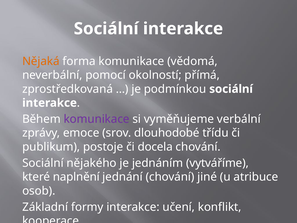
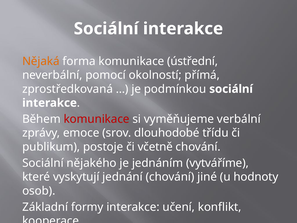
vědomá: vědomá -> ústřední (192, 61)
komunikace colour: purple -> red (97, 119)
docela: docela -> včetně (155, 147)
naplnění: naplnění -> vyskytují (76, 177)
atribuce: atribuce -> hodnoty (256, 177)
